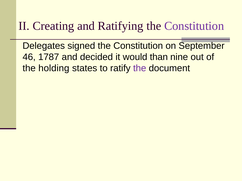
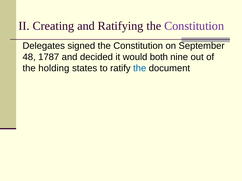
46: 46 -> 48 (29, 57)
than: than -> both (159, 57)
the colour: purple -> blue (140, 68)
